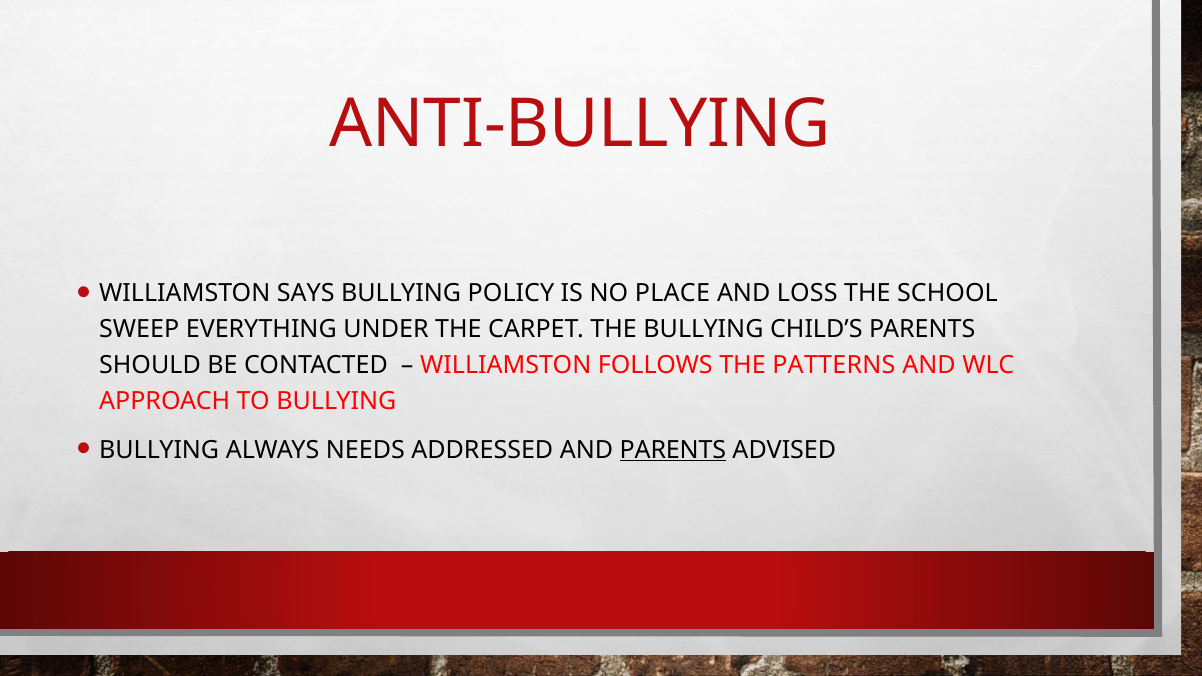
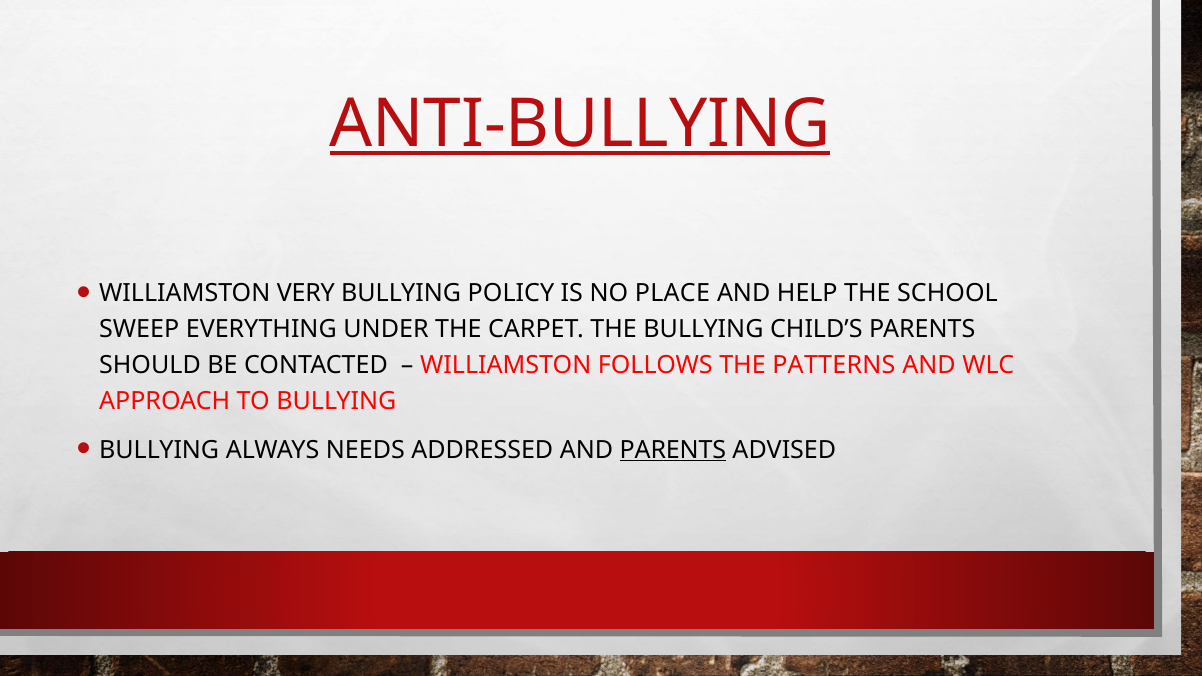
ANTI-BULLYING underline: none -> present (580, 124)
SAYS: SAYS -> VERY (306, 293)
LOSS: LOSS -> HELP (807, 293)
